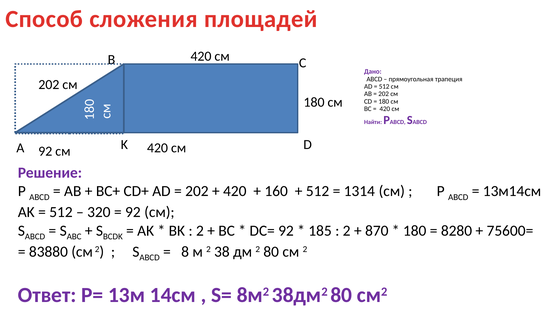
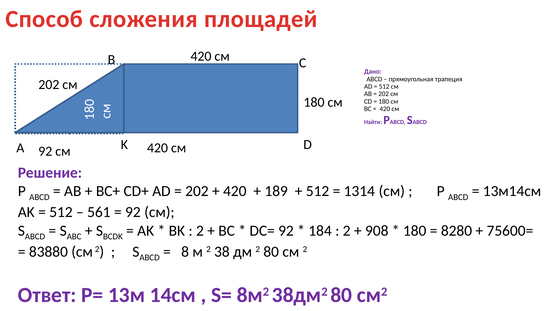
160: 160 -> 189 (276, 191)
320: 320 -> 561 (99, 212)
185: 185 -> 184 (320, 230)
870: 870 -> 908 (377, 230)
